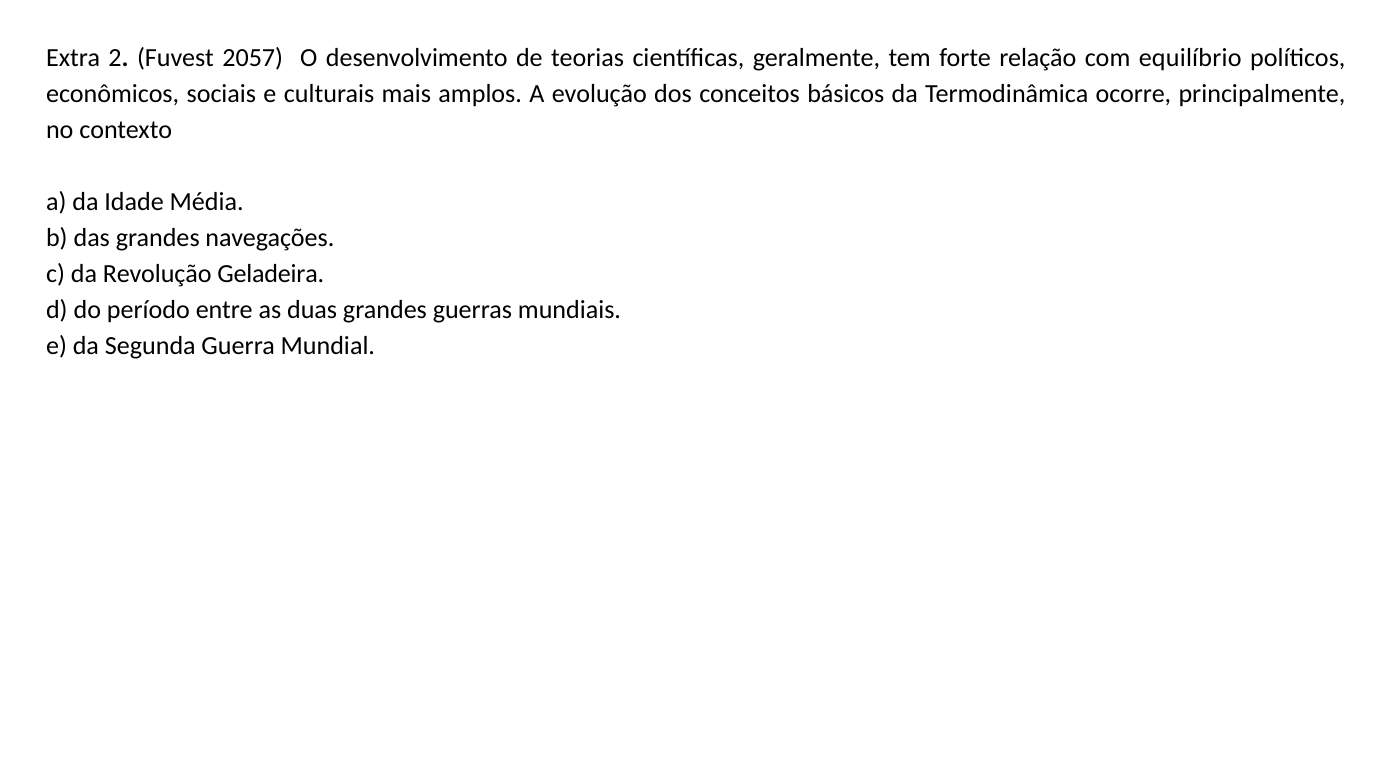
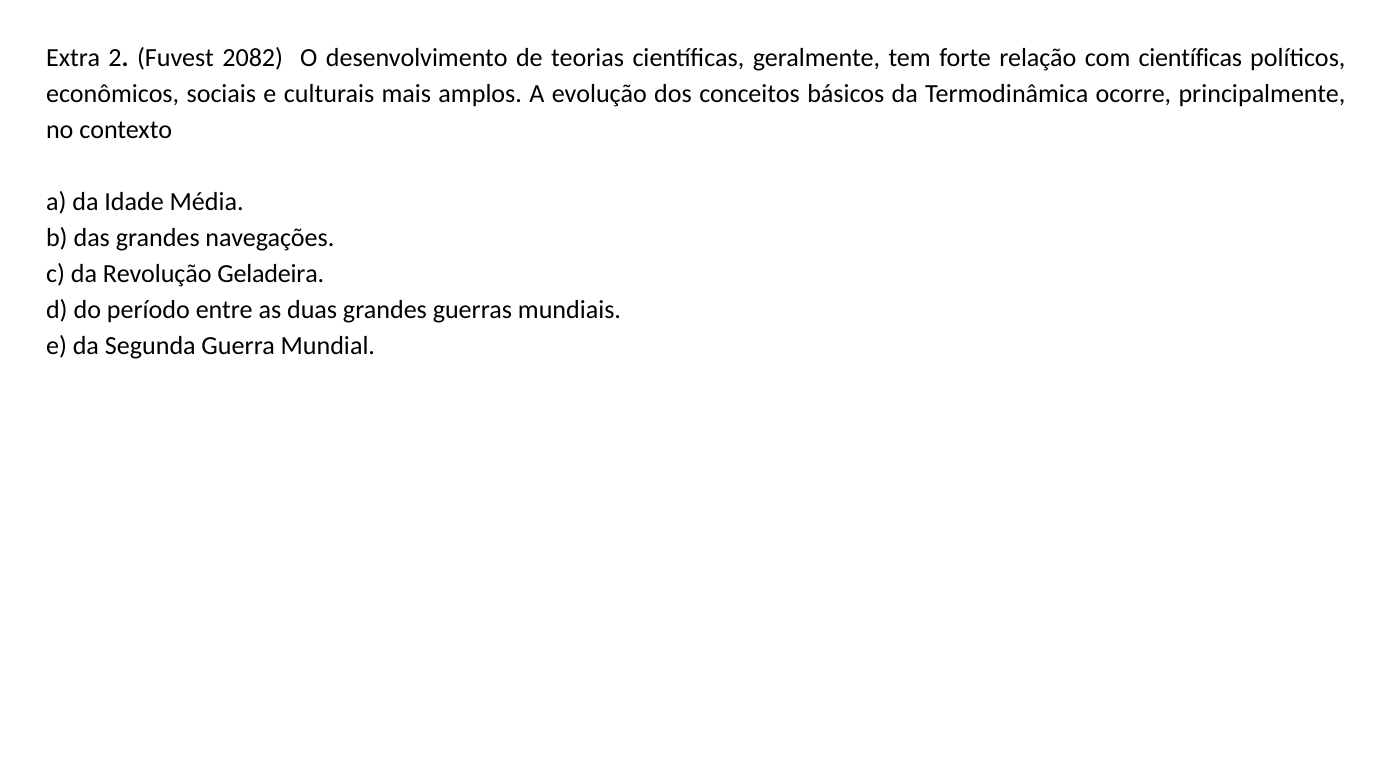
2057: 2057 -> 2082 (253, 58)
com equilíbrio: equilíbrio -> científicas (1190, 58)
